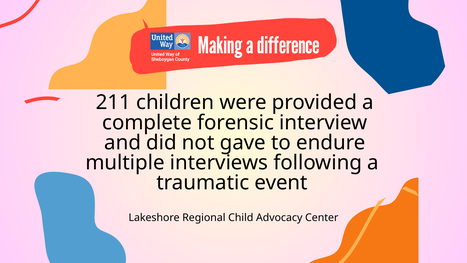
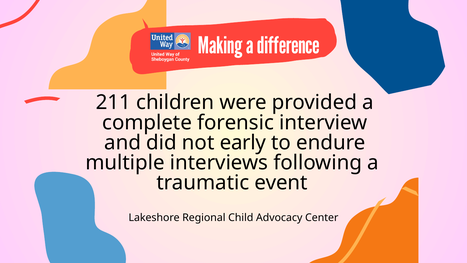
gave: gave -> early (243, 143)
